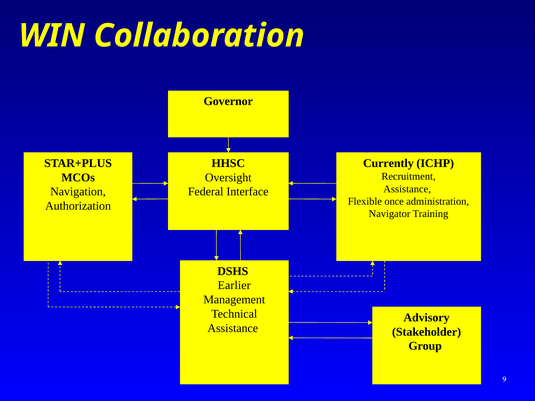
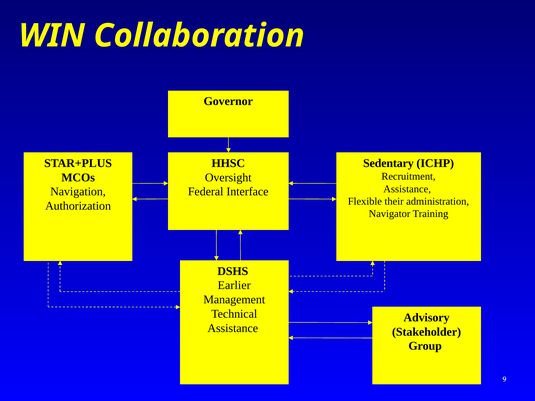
Currently: Currently -> Sedentary (388, 163)
once: once -> their (394, 202)
